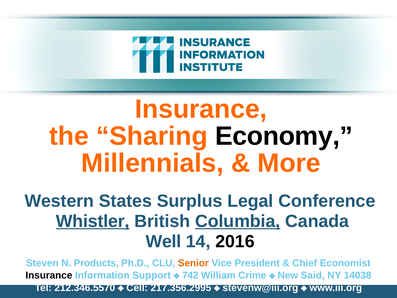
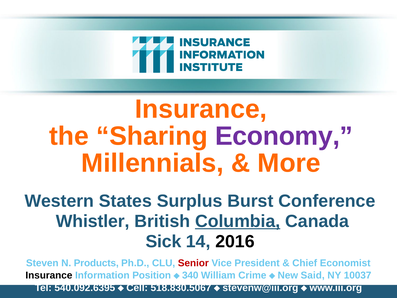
Economy colour: black -> purple (284, 136)
Legal: Legal -> Burst (250, 201)
Whistler underline: present -> none (93, 221)
Well: Well -> Sick (163, 241)
Senior colour: orange -> red (193, 263)
Support: Support -> Position (152, 275)
742: 742 -> 340 (190, 275)
14038: 14038 -> 10037 (358, 275)
212.346.5570: 212.346.5570 -> 540.092.6395 (85, 288)
217.356.2995: 217.356.2995 -> 518.830.5067 (181, 288)
